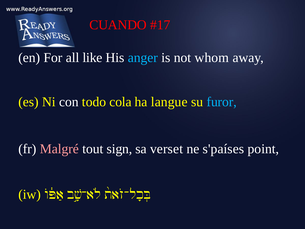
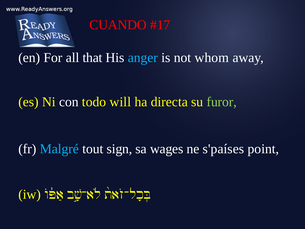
like: like -> that (93, 58)
cola: cola -> will (120, 102)
langue: langue -> directa (169, 102)
furor colour: light blue -> light green (222, 102)
Malgré colour: pink -> light blue (59, 149)
verset: verset -> wages (167, 149)
